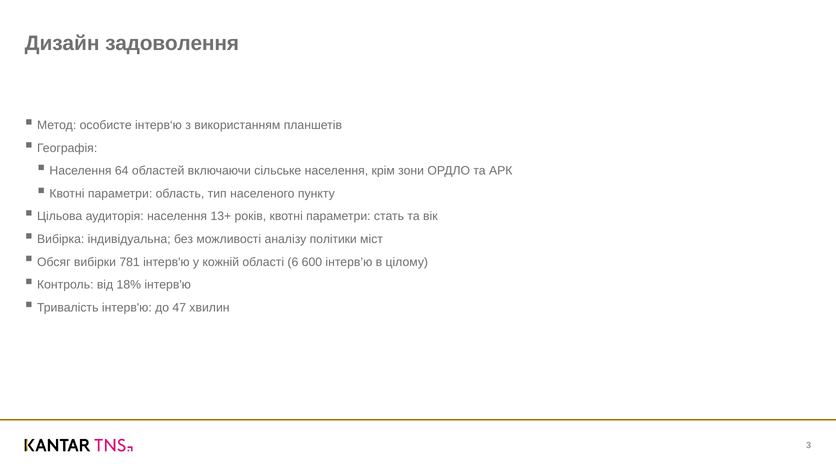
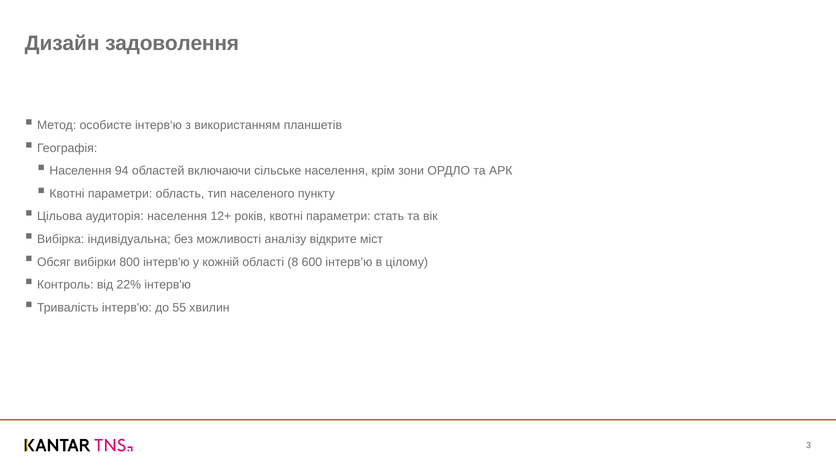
64: 64 -> 94 (122, 171)
13+: 13+ -> 12+ (221, 217)
політики: політики -> відкрите (333, 239)
781: 781 -> 800 (130, 262)
6: 6 -> 8 (293, 262)
18%: 18% -> 22% (129, 285)
47: 47 -> 55 (179, 308)
